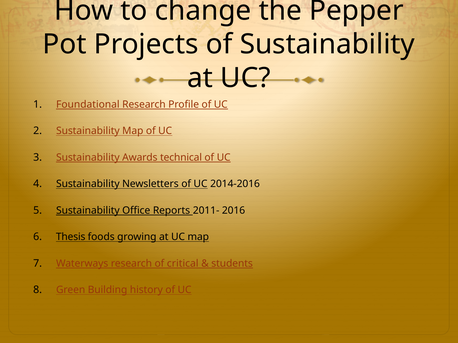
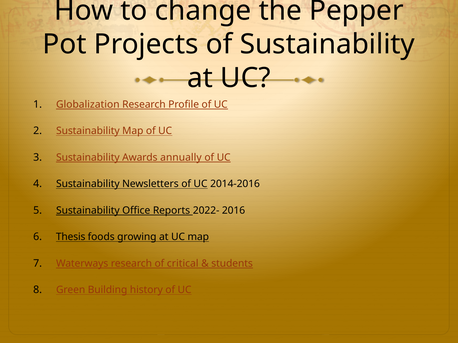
Foundational: Foundational -> Globalization (88, 105)
technical: technical -> annually (181, 158)
2011-: 2011- -> 2022- (206, 211)
